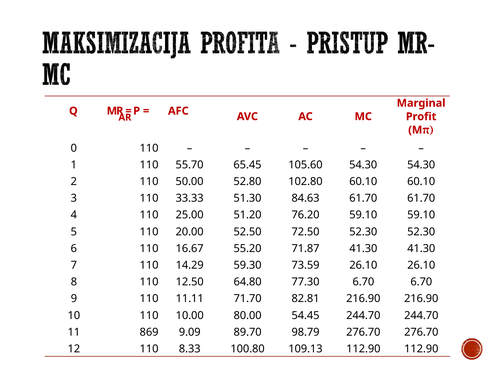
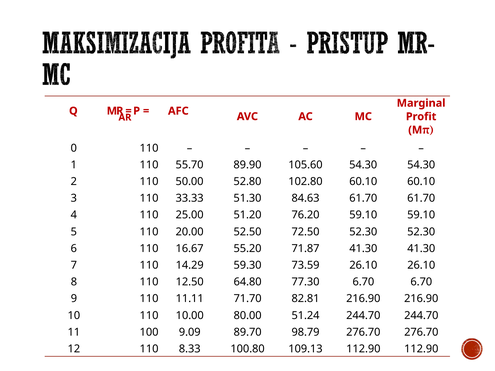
65.45: 65.45 -> 89.90 (247, 165)
54.45: 54.45 -> 51.24 (306, 316)
869: 869 -> 100 (149, 332)
